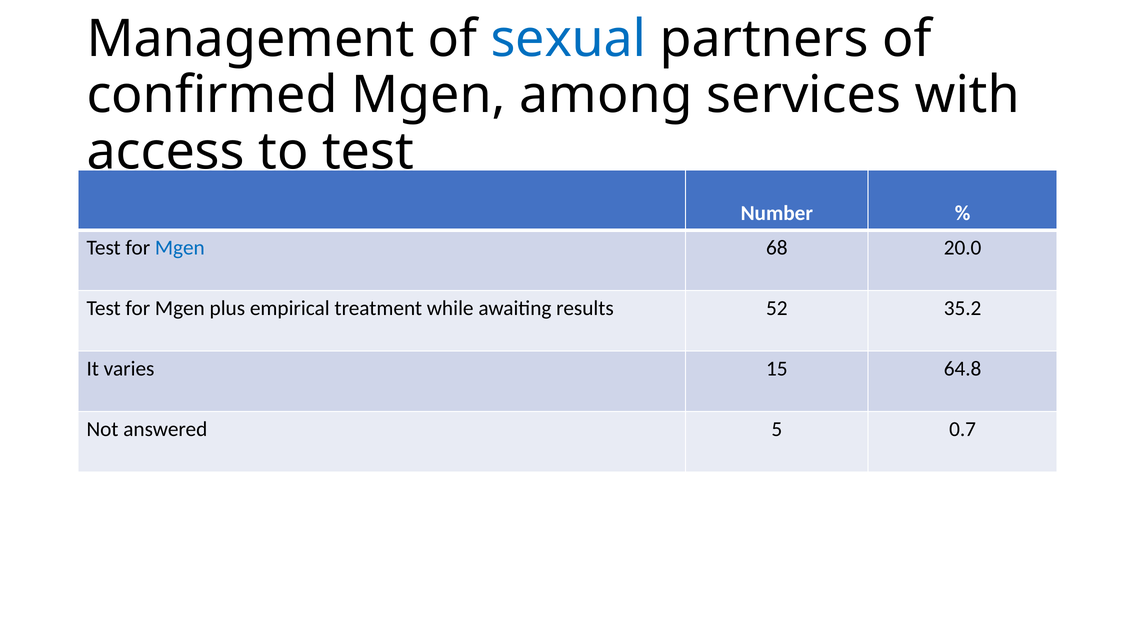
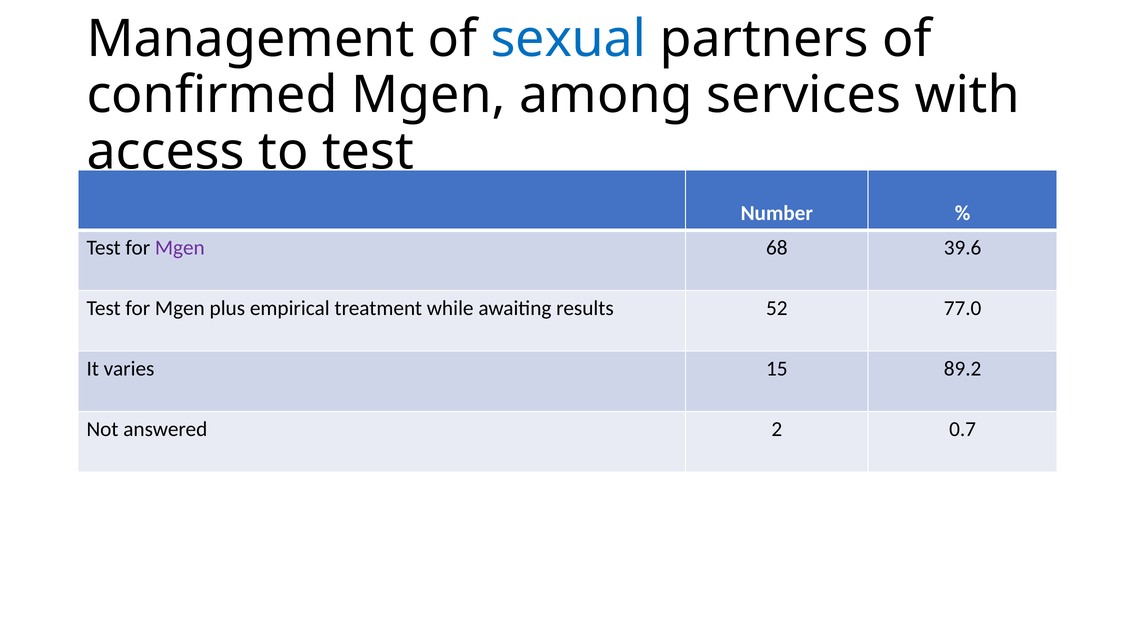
Mgen colour: blue -> purple (180, 248)
20.0: 20.0 -> 39.6 (963, 248)
35.2: 35.2 -> 77.0 (963, 308)
64.8: 64.8 -> 89.2 (963, 369)
5: 5 -> 2 (777, 429)
